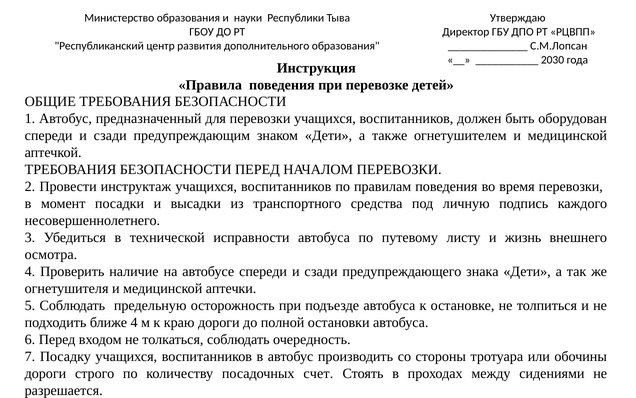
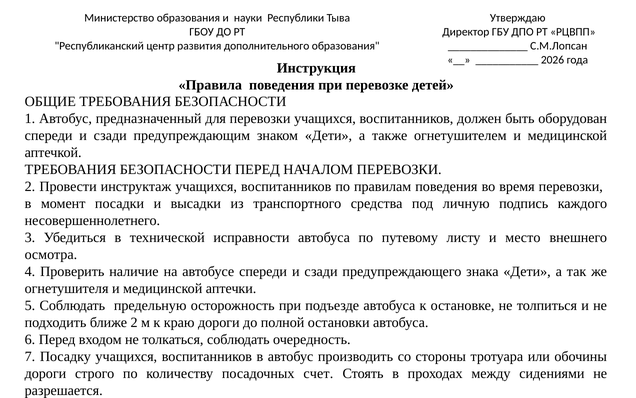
2030: 2030 -> 2026 (553, 60)
жизнь: жизнь -> место (523, 237)
ближе 4: 4 -> 2 (134, 322)
